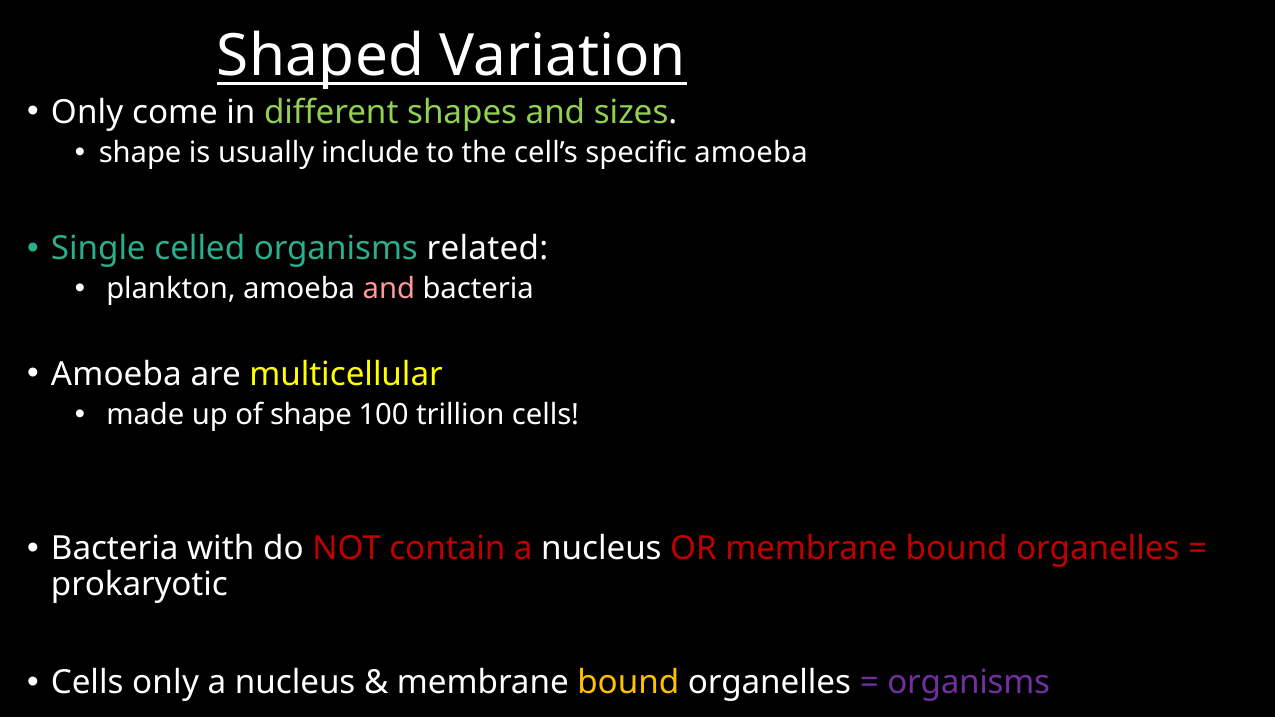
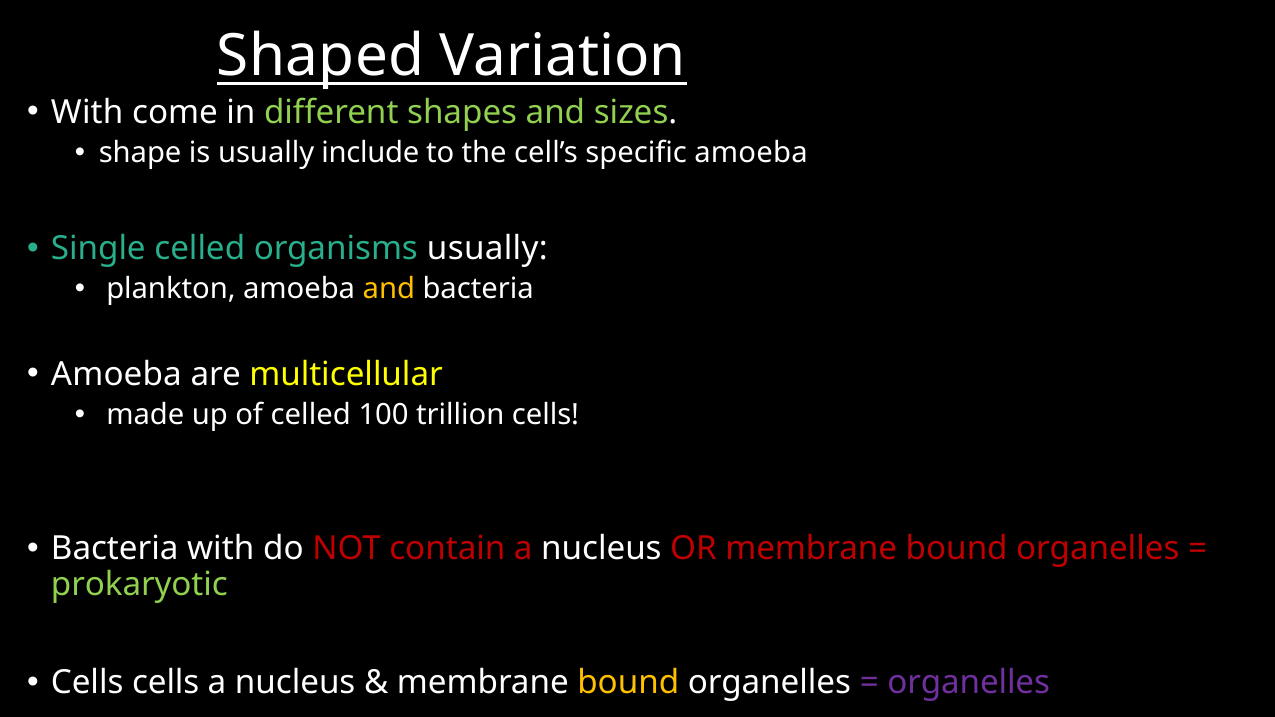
Only: Only -> With (87, 112)
organisms related: related -> usually (487, 249)
and colour: pink -> yellow (389, 289)
of shape: shape -> celled (311, 415)
prokaryotic colour: white -> light green (139, 585)
Cells only: only -> cells (166, 683)
organisms: organisms -> organelles (969, 683)
